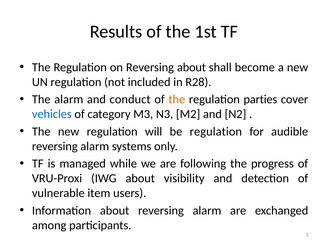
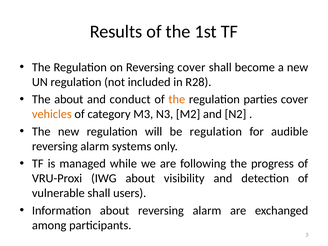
Reversing about: about -> cover (191, 67)
The alarm: alarm -> about (69, 99)
vehicles colour: blue -> orange (52, 114)
vulnerable item: item -> shall (99, 193)
